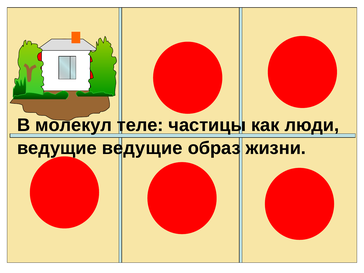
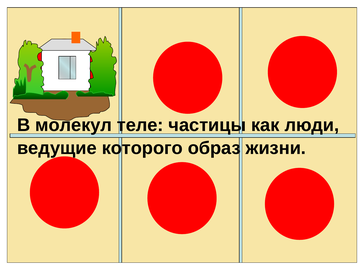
ведущие ведущие: ведущие -> которого (142, 148)
